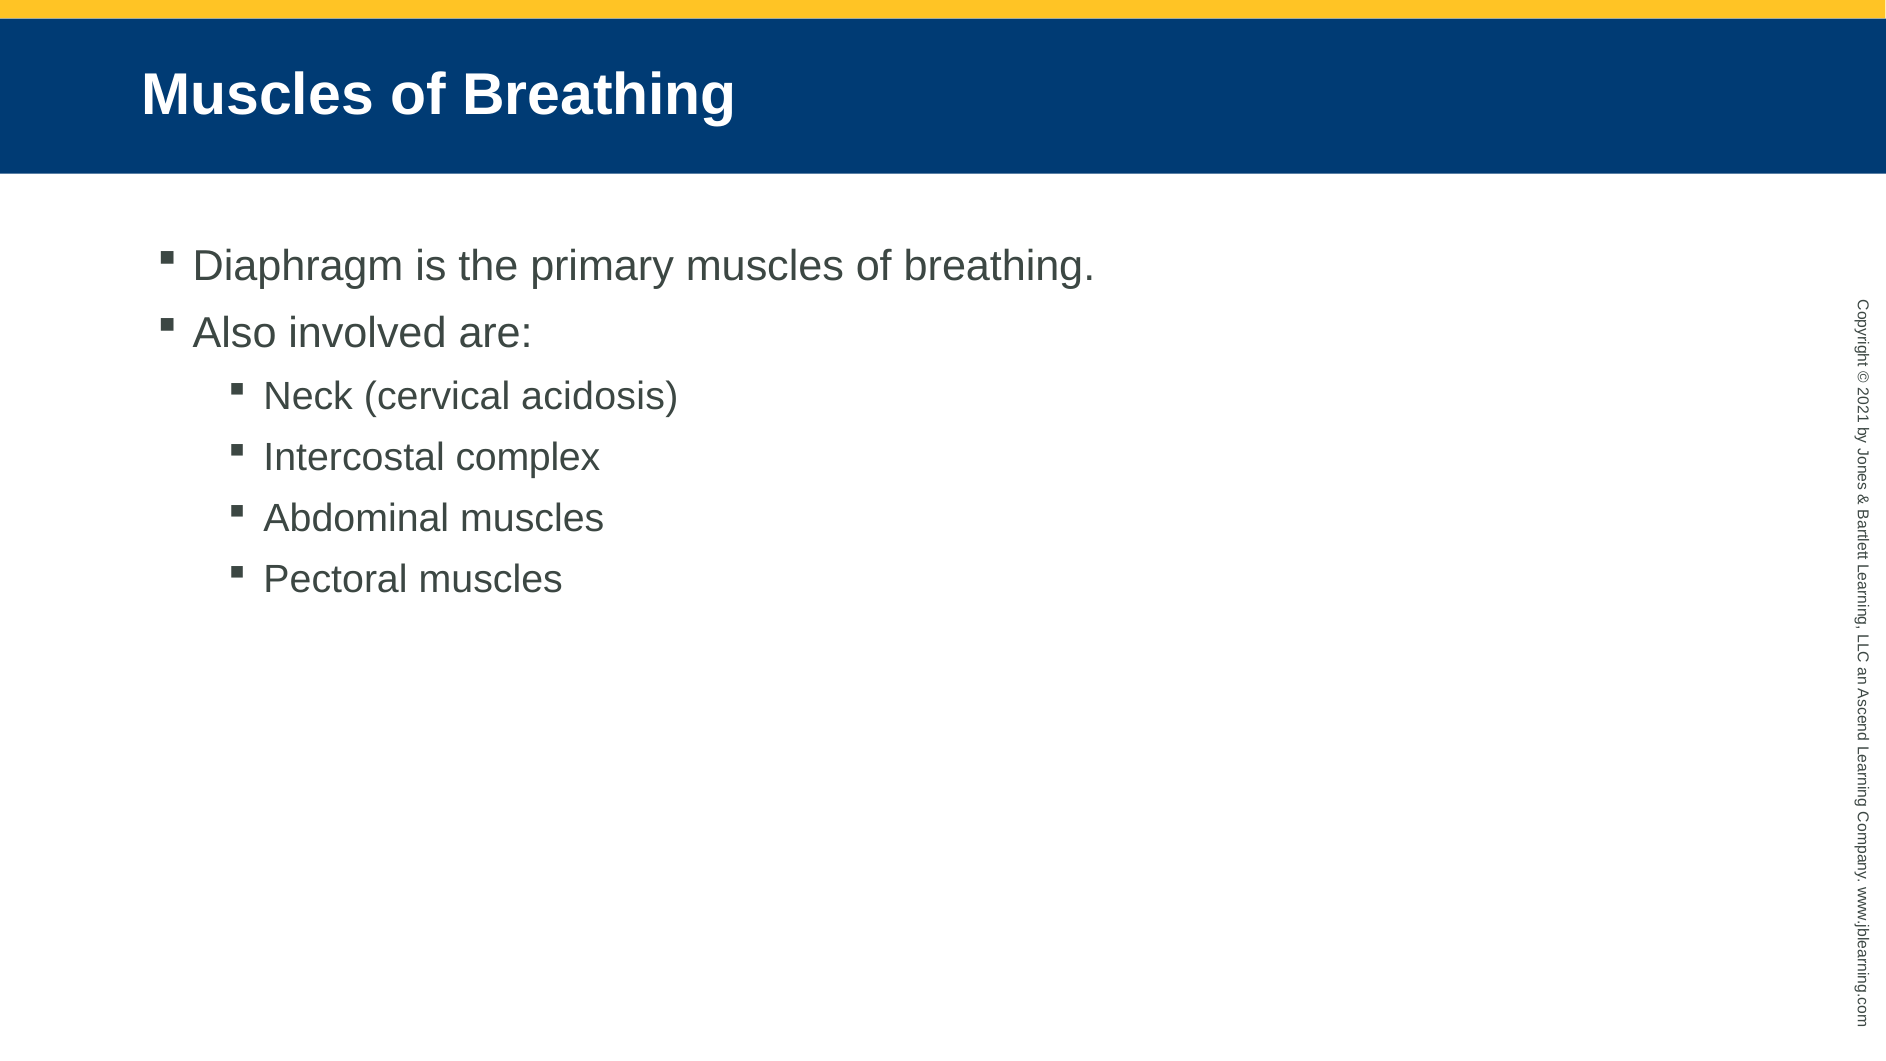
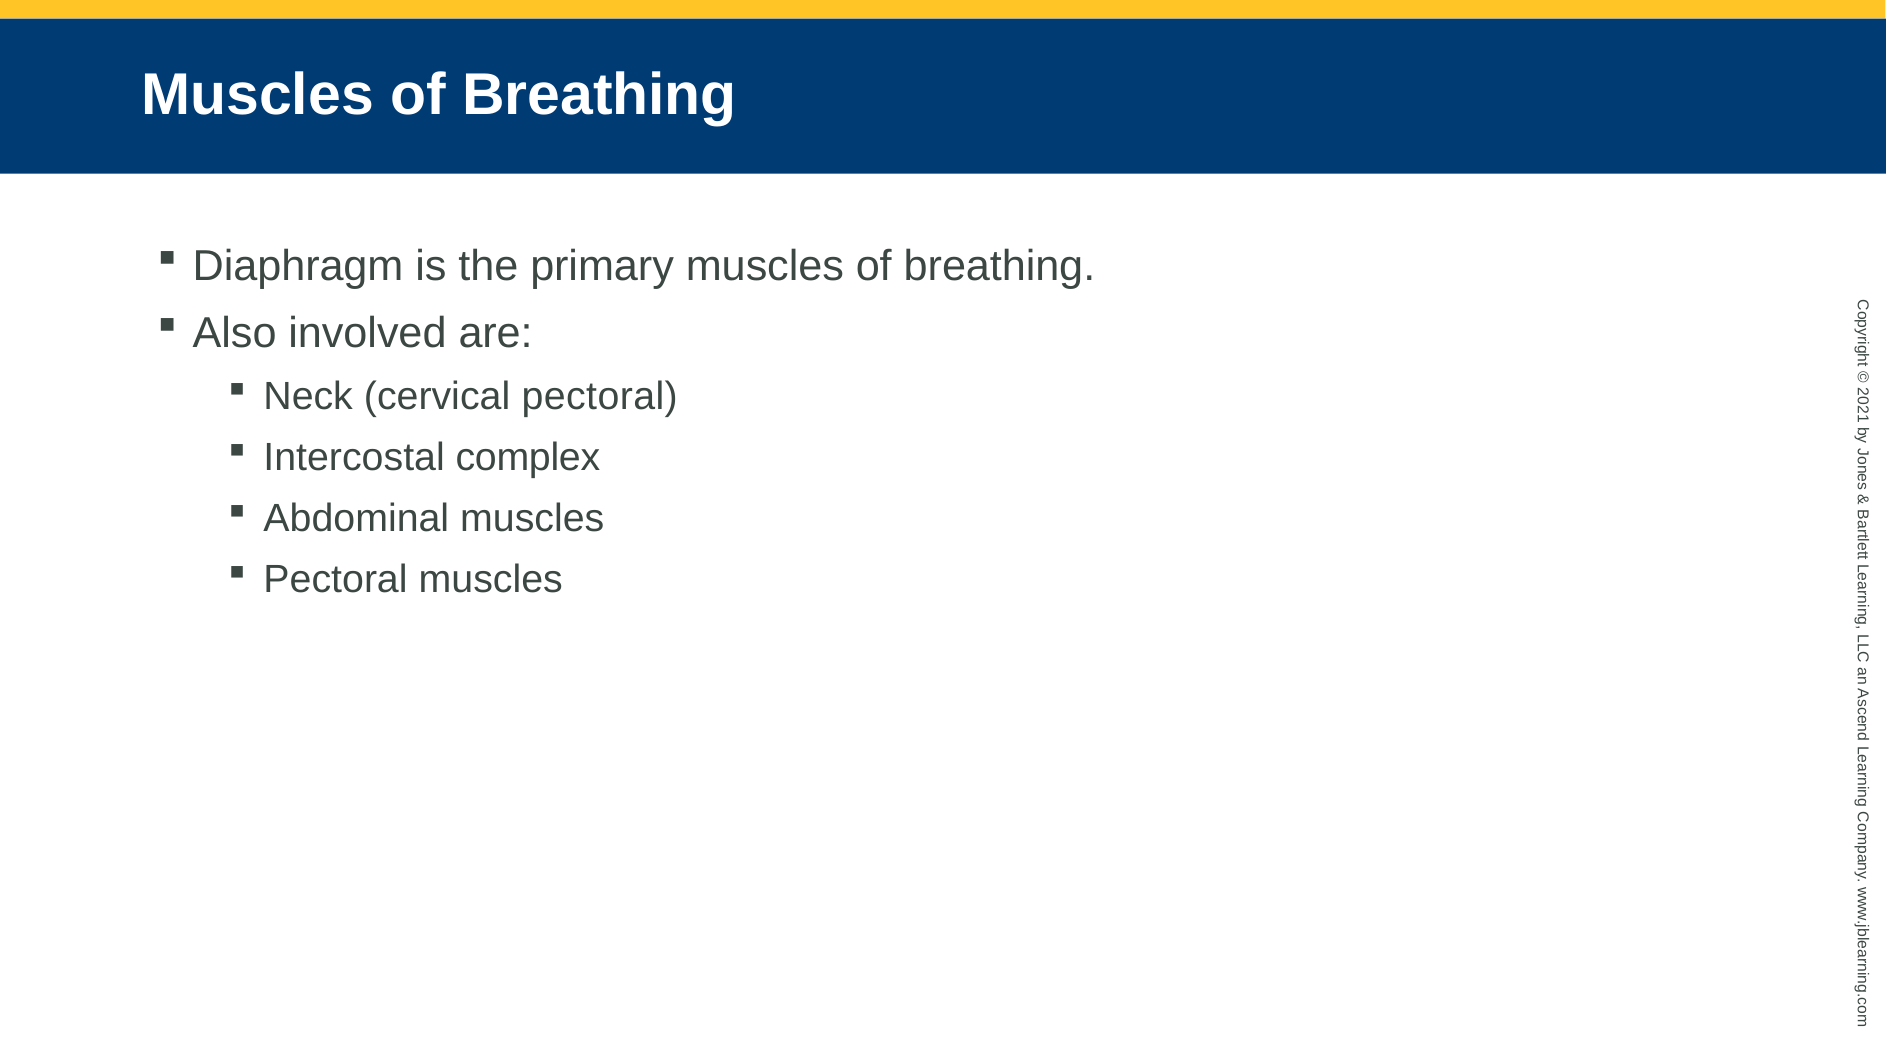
cervical acidosis: acidosis -> pectoral (600, 397)
